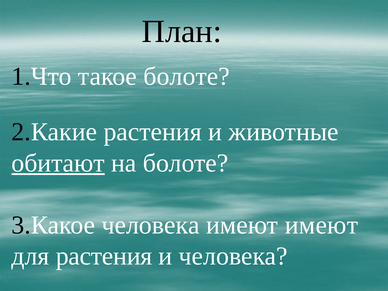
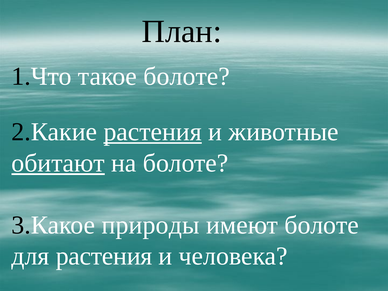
растения underline: none -> present (153, 132)
3.Какое человека: человека -> природы (151, 225)
имеют имеют: имеют -> болоте (322, 225)
